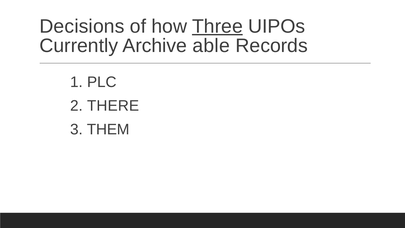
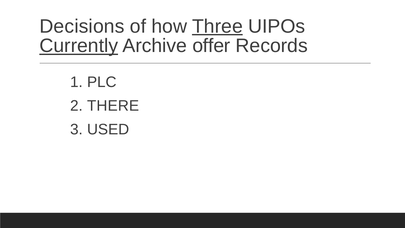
Currently underline: none -> present (79, 46)
able: able -> offer (211, 46)
THEM: THEM -> USED (108, 130)
